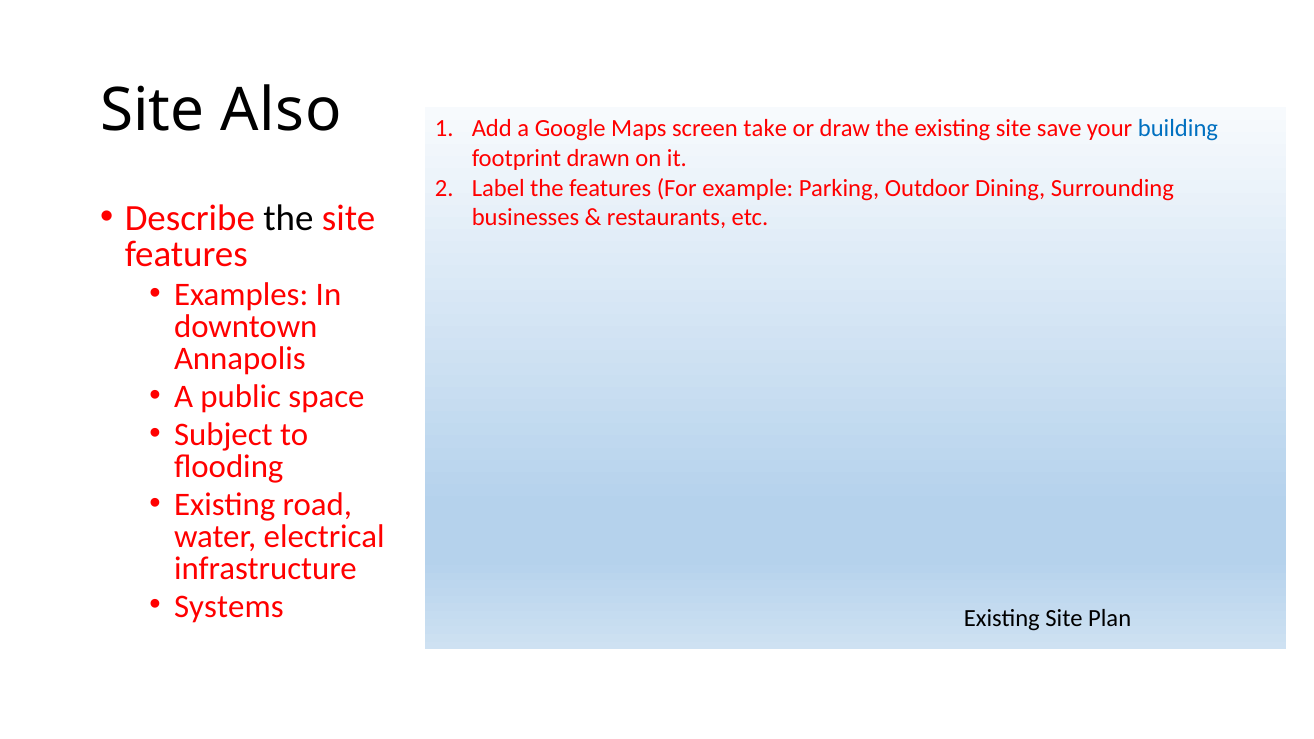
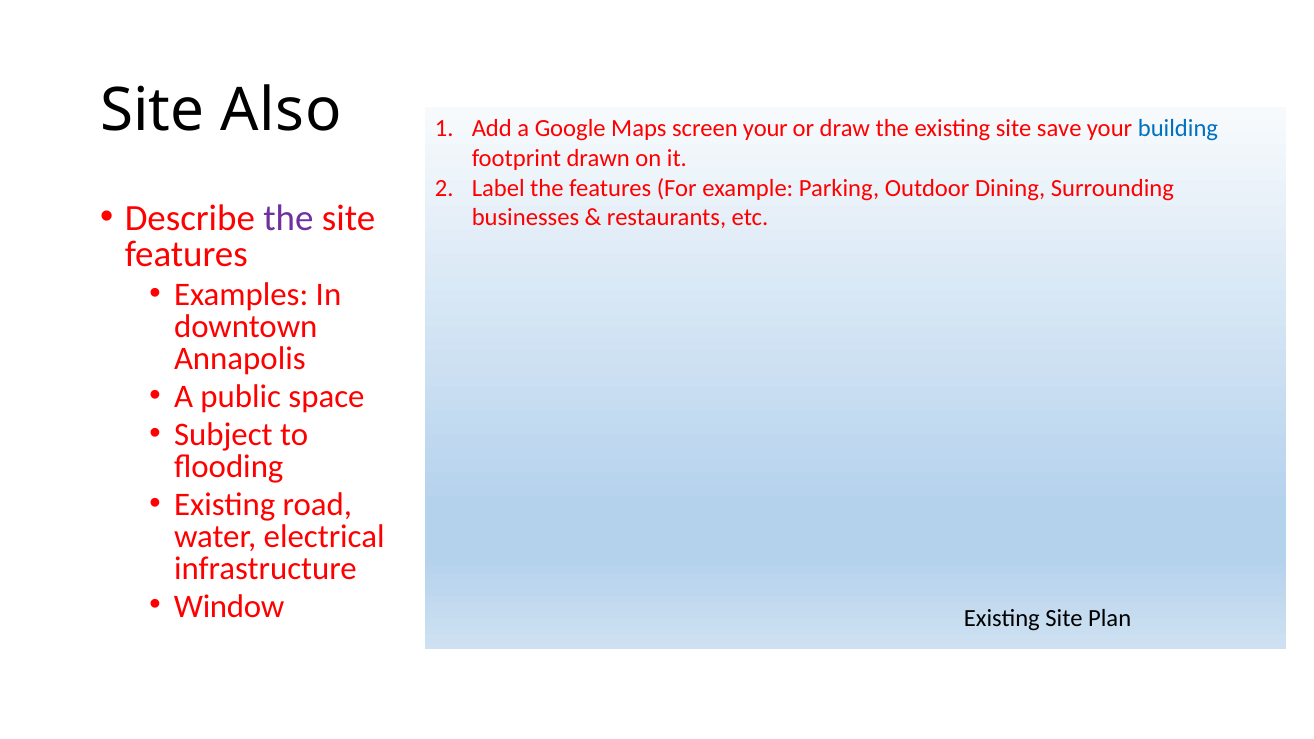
screen take: take -> your (765, 129)
the colour: black -> purple (288, 218)
Systems: Systems -> Window (229, 606)
